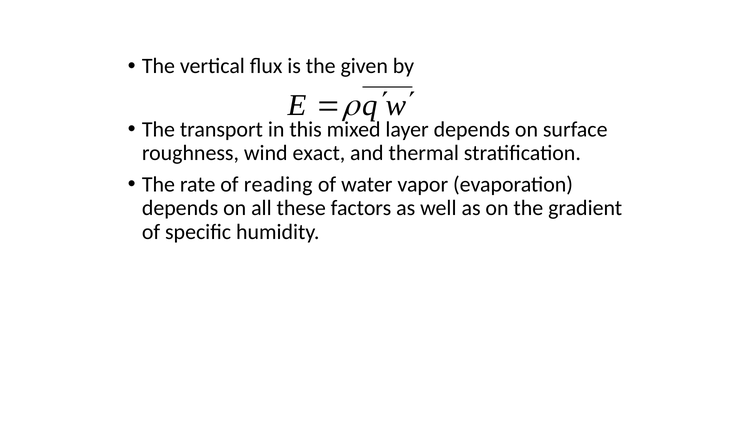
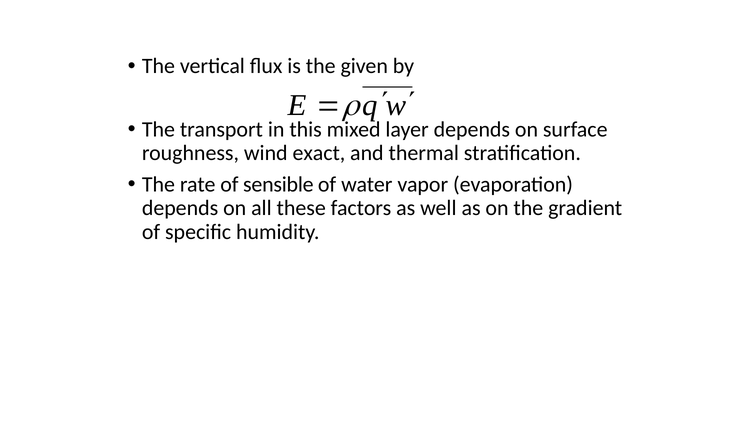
reading: reading -> sensible (278, 185)
